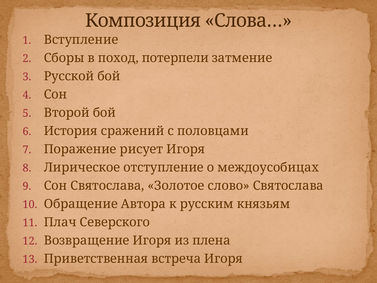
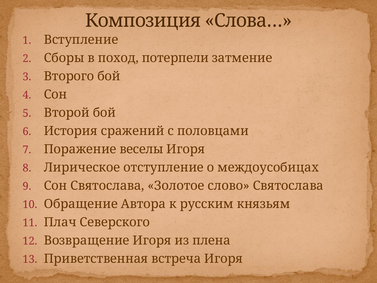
Русской: Русской -> Второго (69, 76)
рисует: рисует -> веселы (142, 149)
